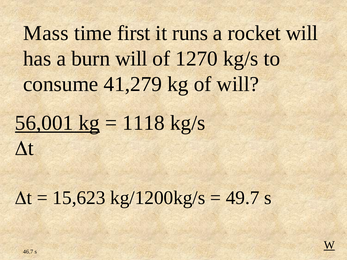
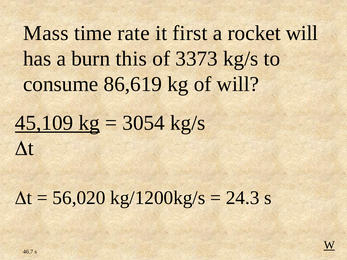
first: first -> rate (134, 33)
runs: runs -> first (190, 33)
burn will: will -> this (131, 59)
1270: 1270 -> 3373 (197, 59)
41,279: 41,279 -> 86,619 (133, 84)
56,001: 56,001 -> 45,109 (44, 123)
1118: 1118 -> 3054 (144, 123)
15,623: 15,623 -> 56,020 (79, 198)
49.7: 49.7 -> 24.3 (243, 198)
